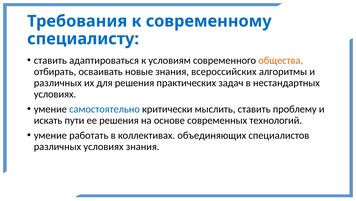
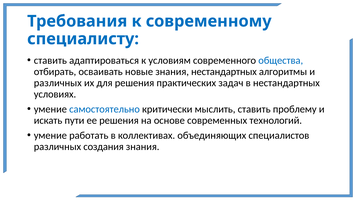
общества colour: orange -> blue (281, 60)
знания всероссийских: всероссийских -> нестандартных (224, 71)
различных условиях: условиях -> создания (104, 146)
